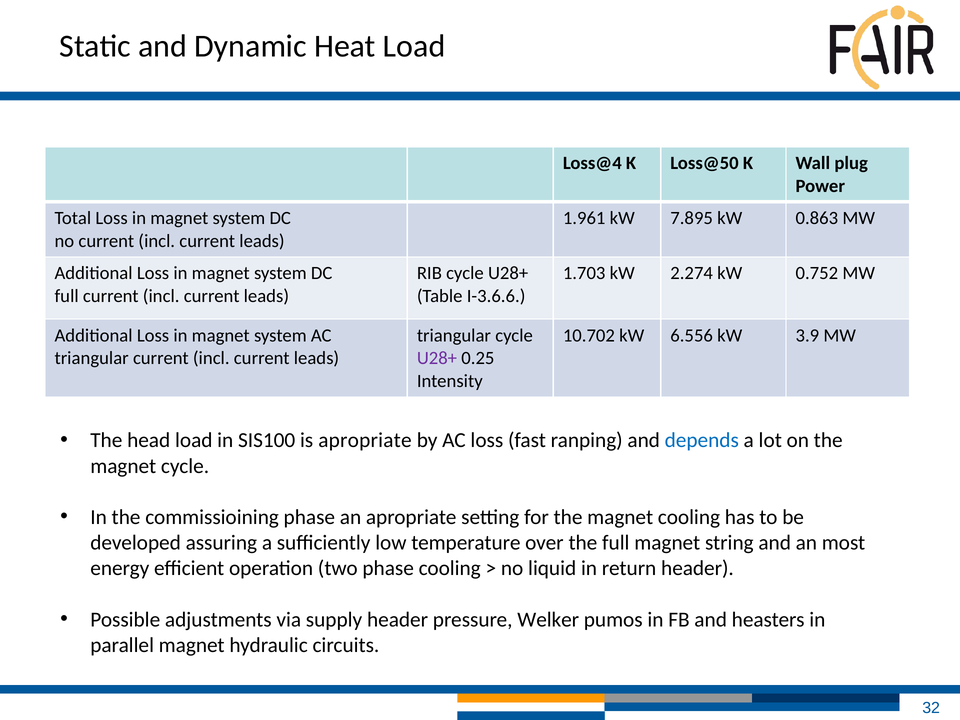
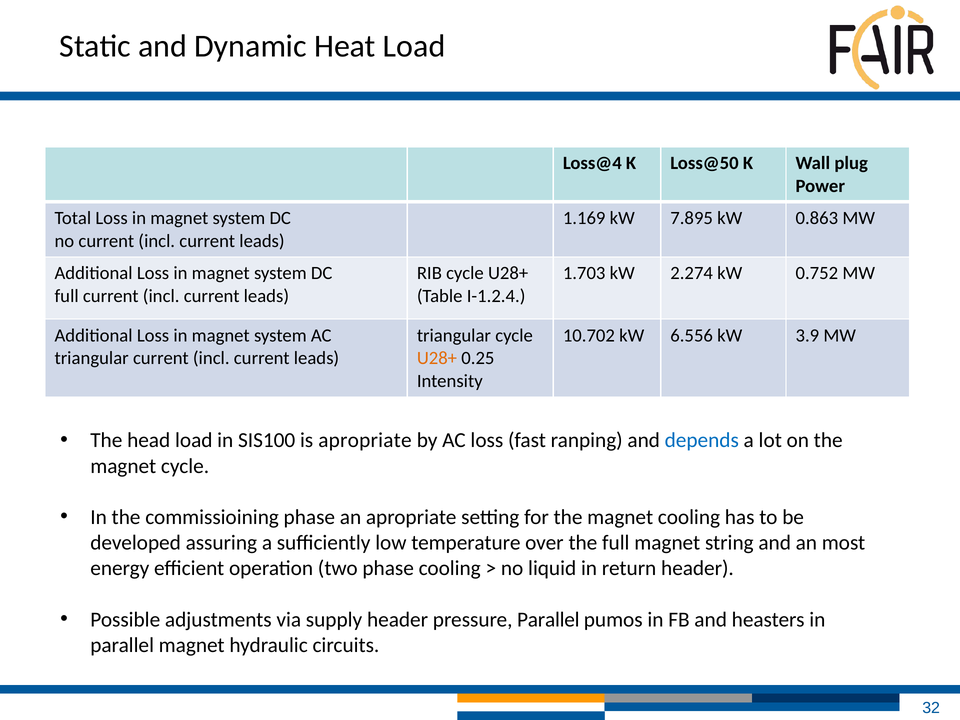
1.961: 1.961 -> 1.169 (584, 218)
I-3.6.6: I-3.6.6 -> I-1.2.4 (496, 296)
U28+ colour: purple -> orange (437, 358)
pressure Welker: Welker -> Parallel (548, 620)
